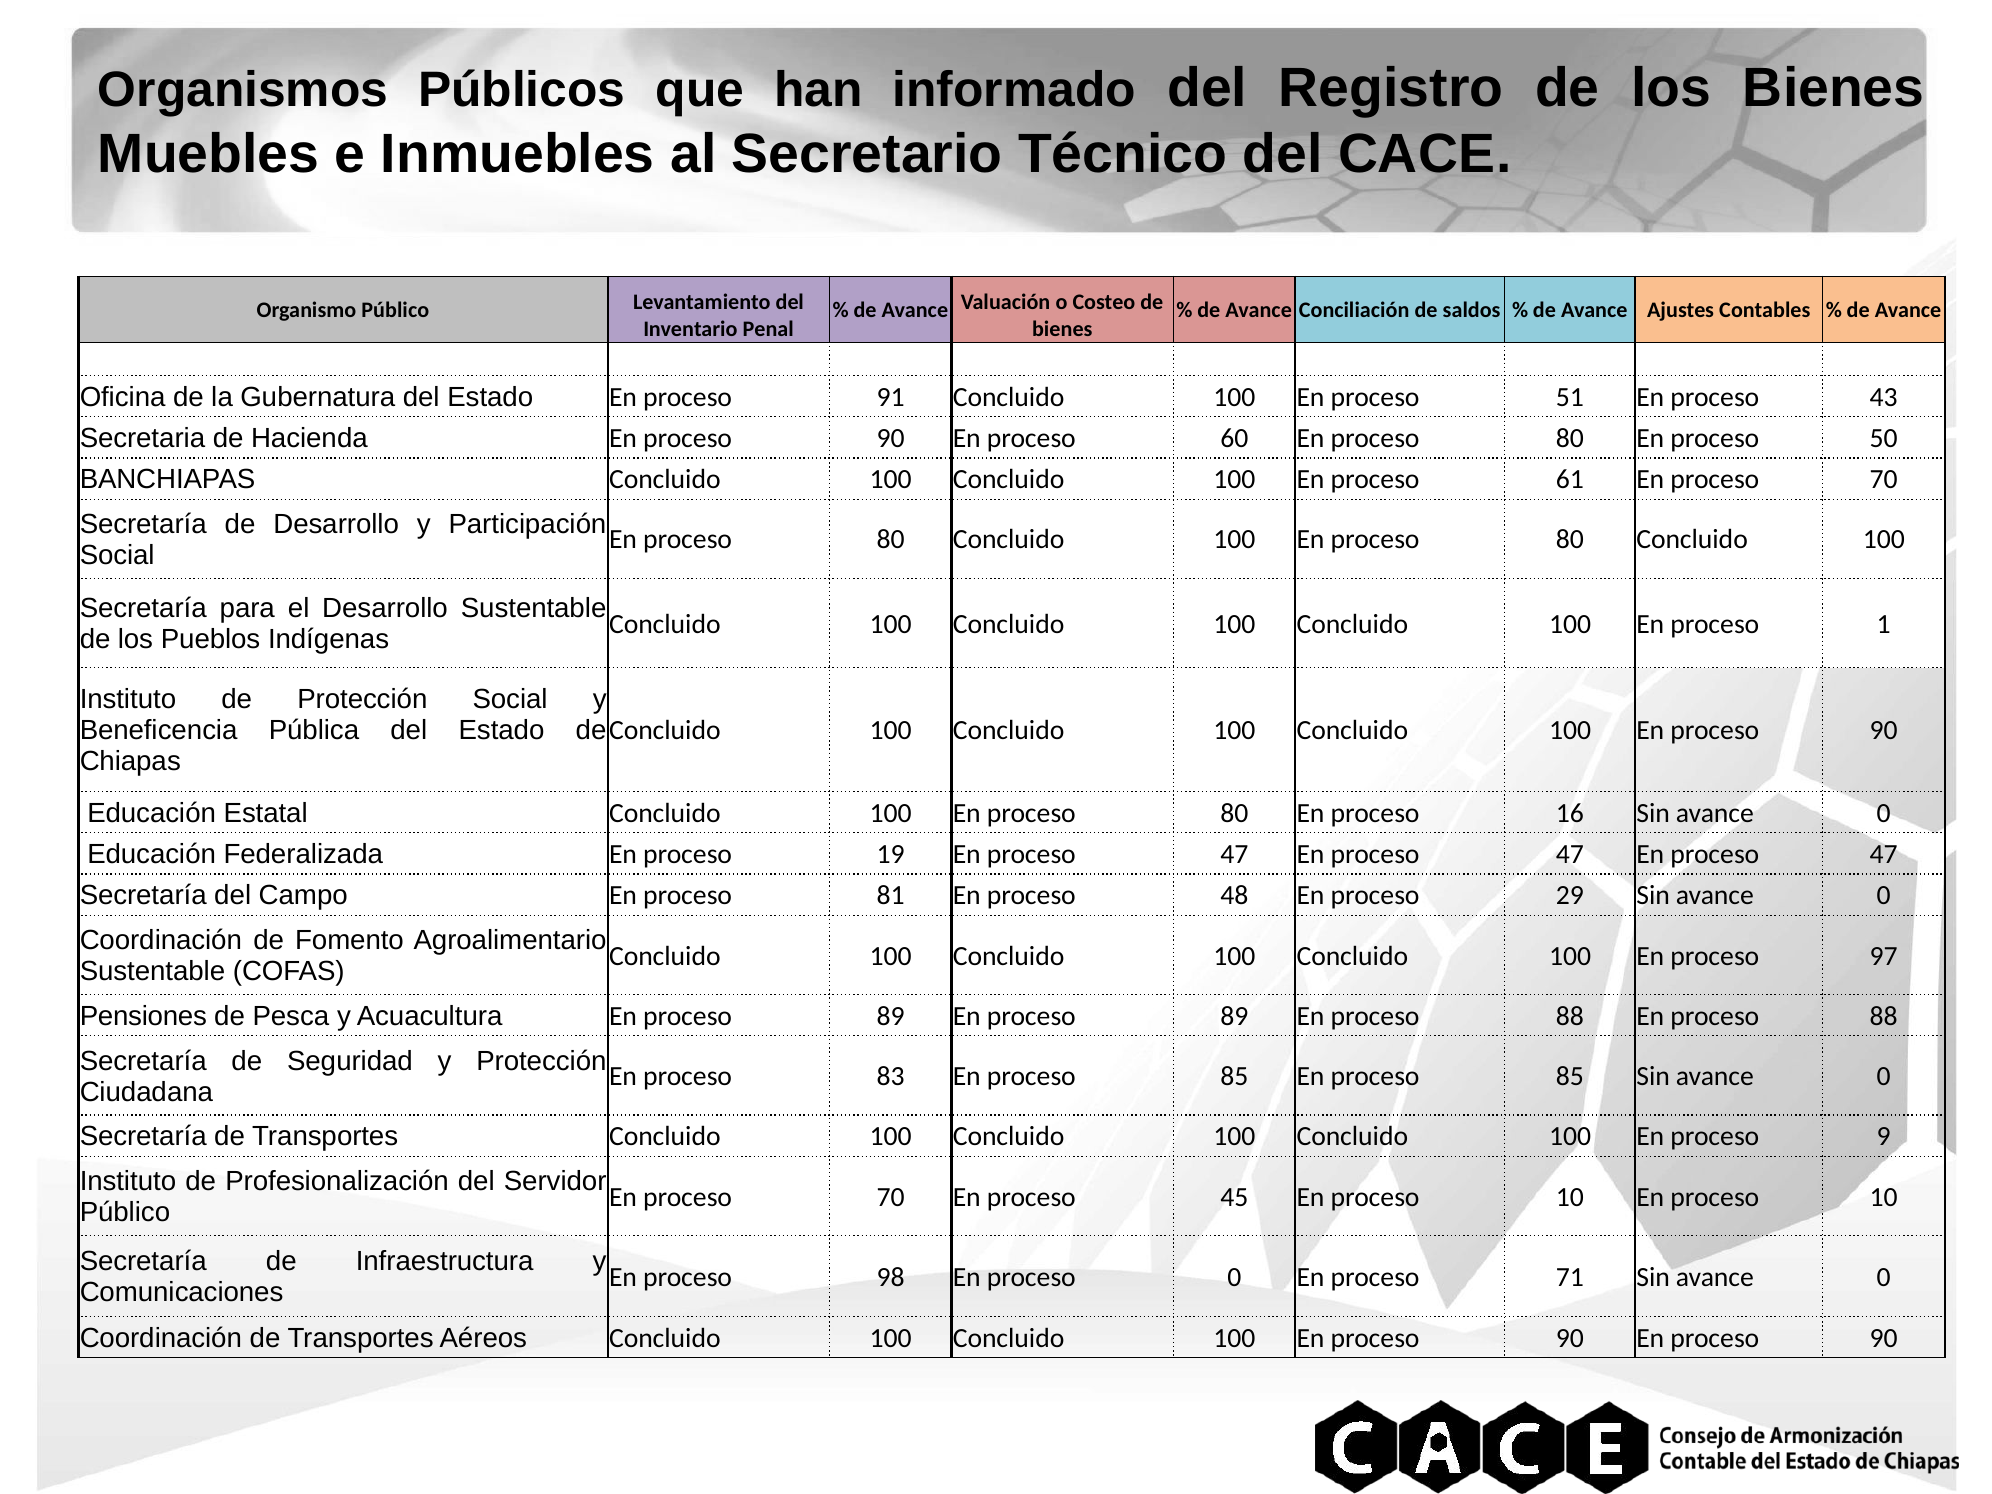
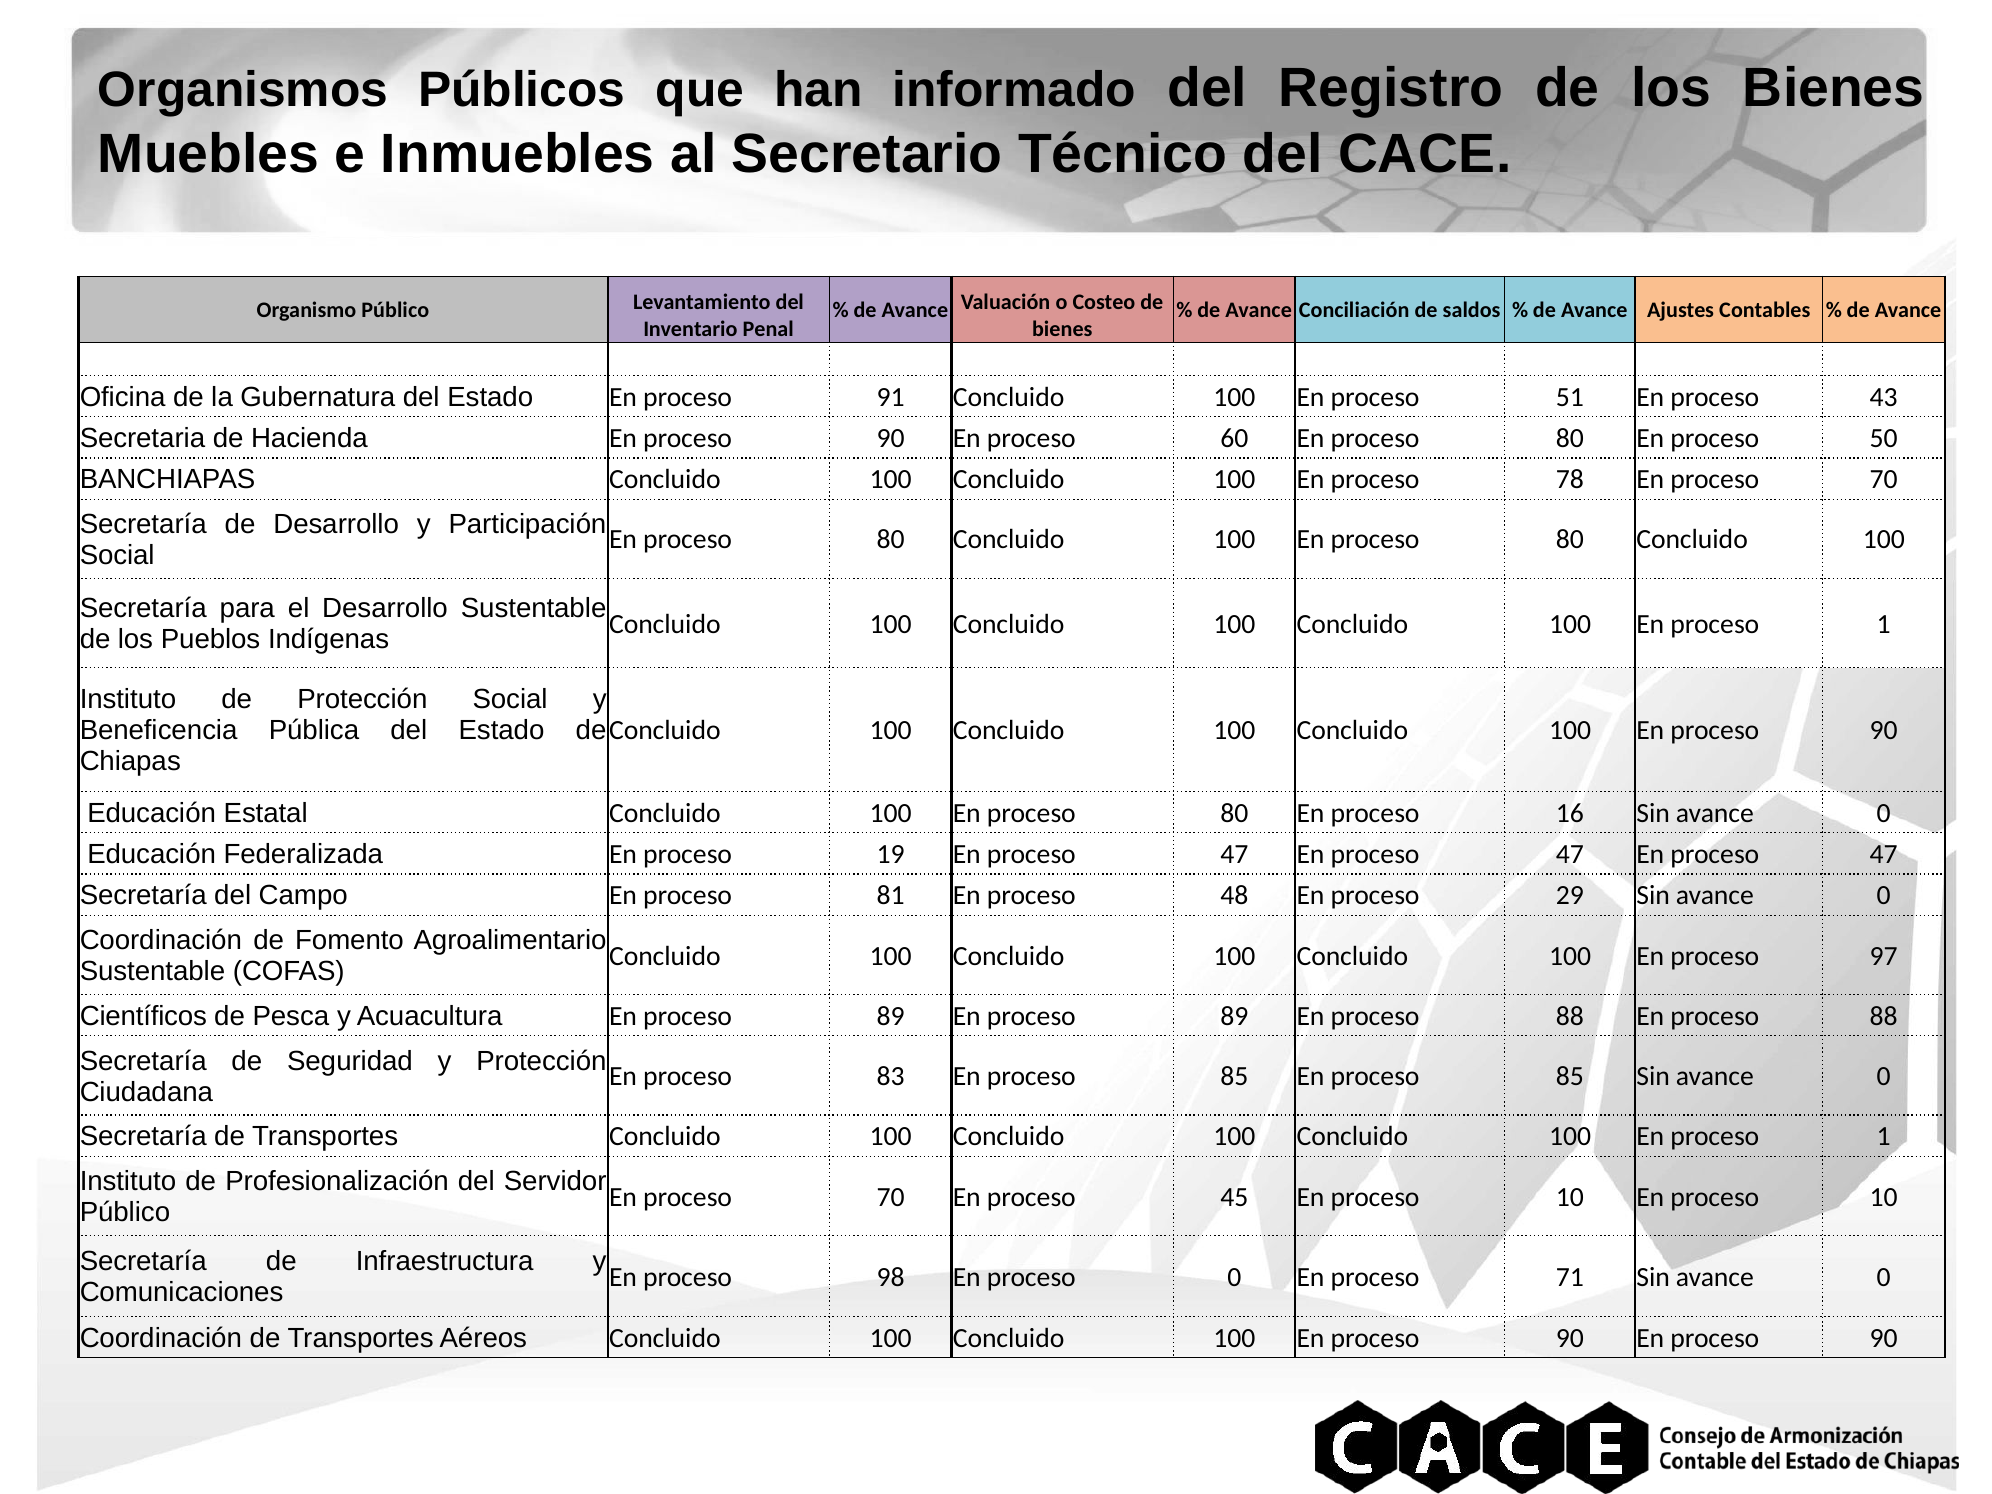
61: 61 -> 78 (1570, 480)
Pensiones: Pensiones -> Científicos (143, 1016)
9: 9 -> 1 (1884, 1137)
